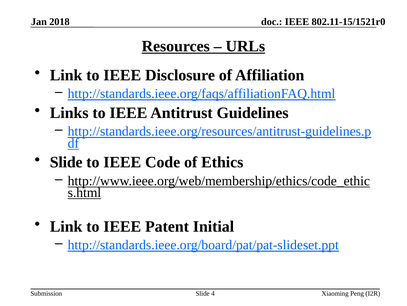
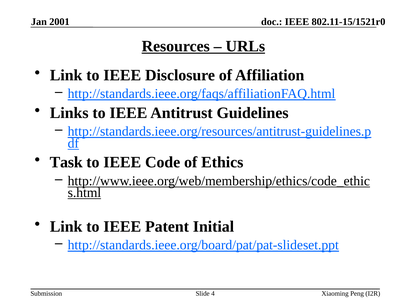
2018: 2018 -> 2001 (59, 22)
Slide: Slide -> Task (66, 162)
